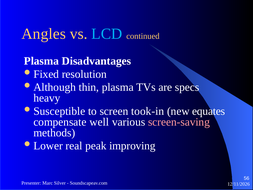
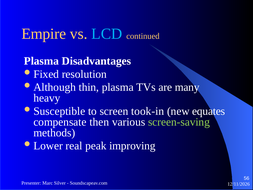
Angles: Angles -> Empire (44, 34)
specs: specs -> many (187, 87)
well: well -> then (99, 122)
screen-saving colour: pink -> light green (179, 122)
